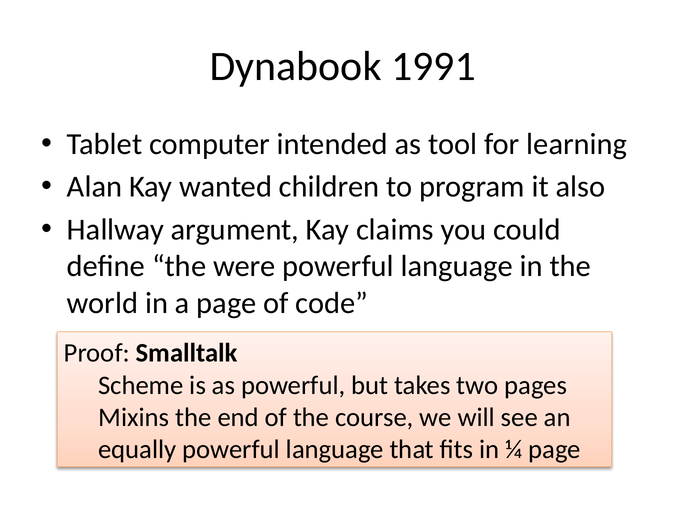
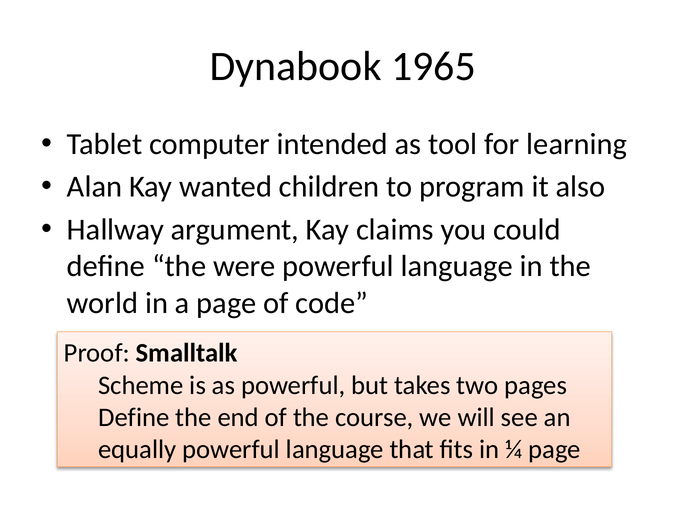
1991: 1991 -> 1965 (433, 66)
Mixins: Mixins -> Define (134, 417)
